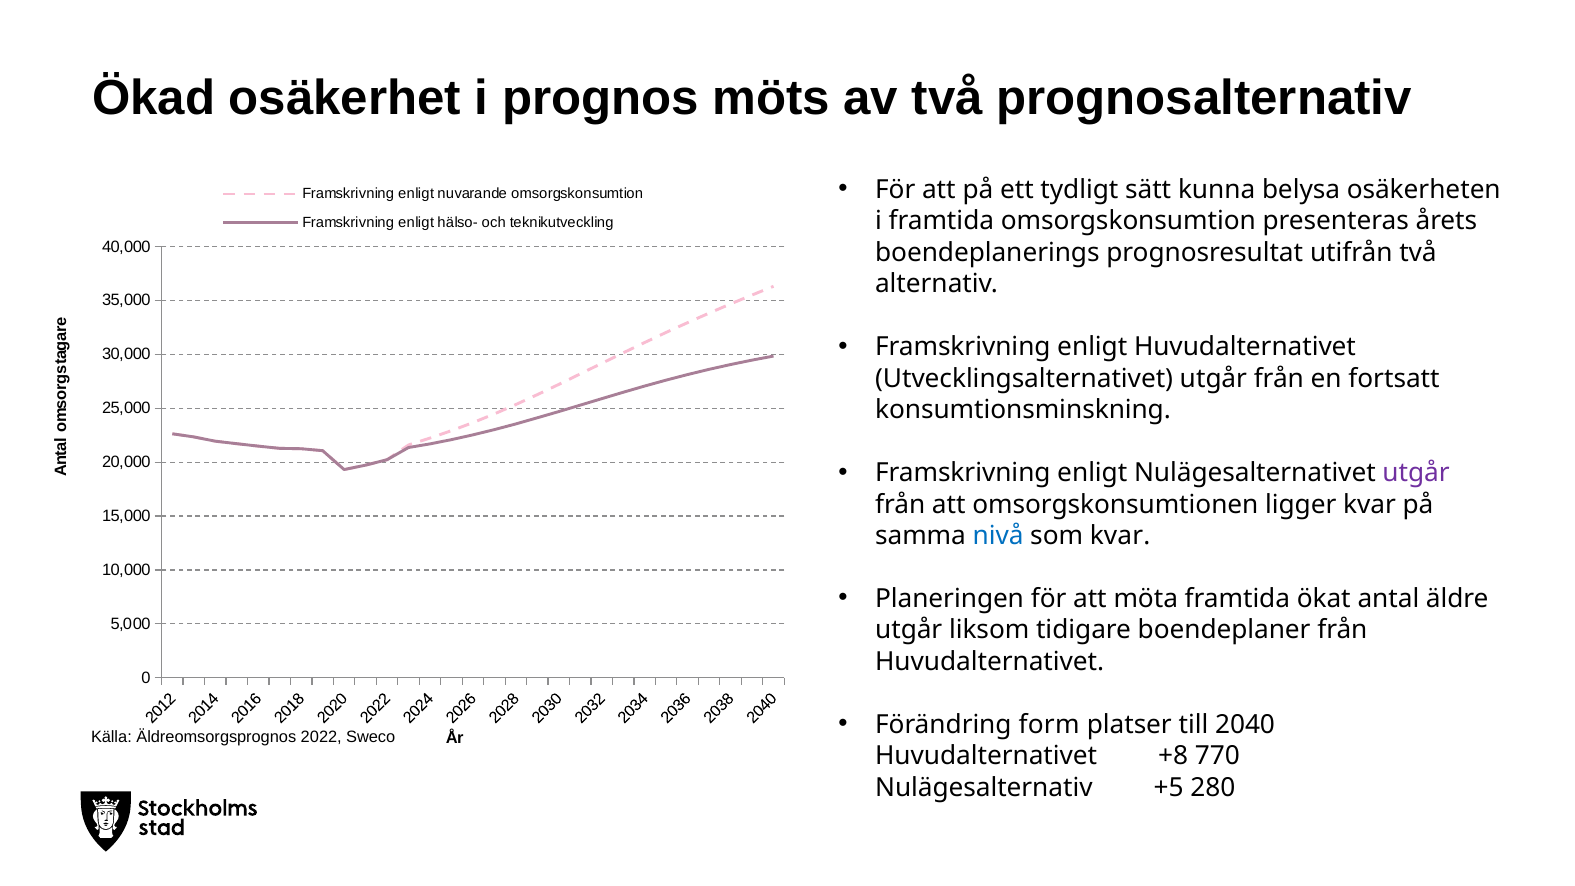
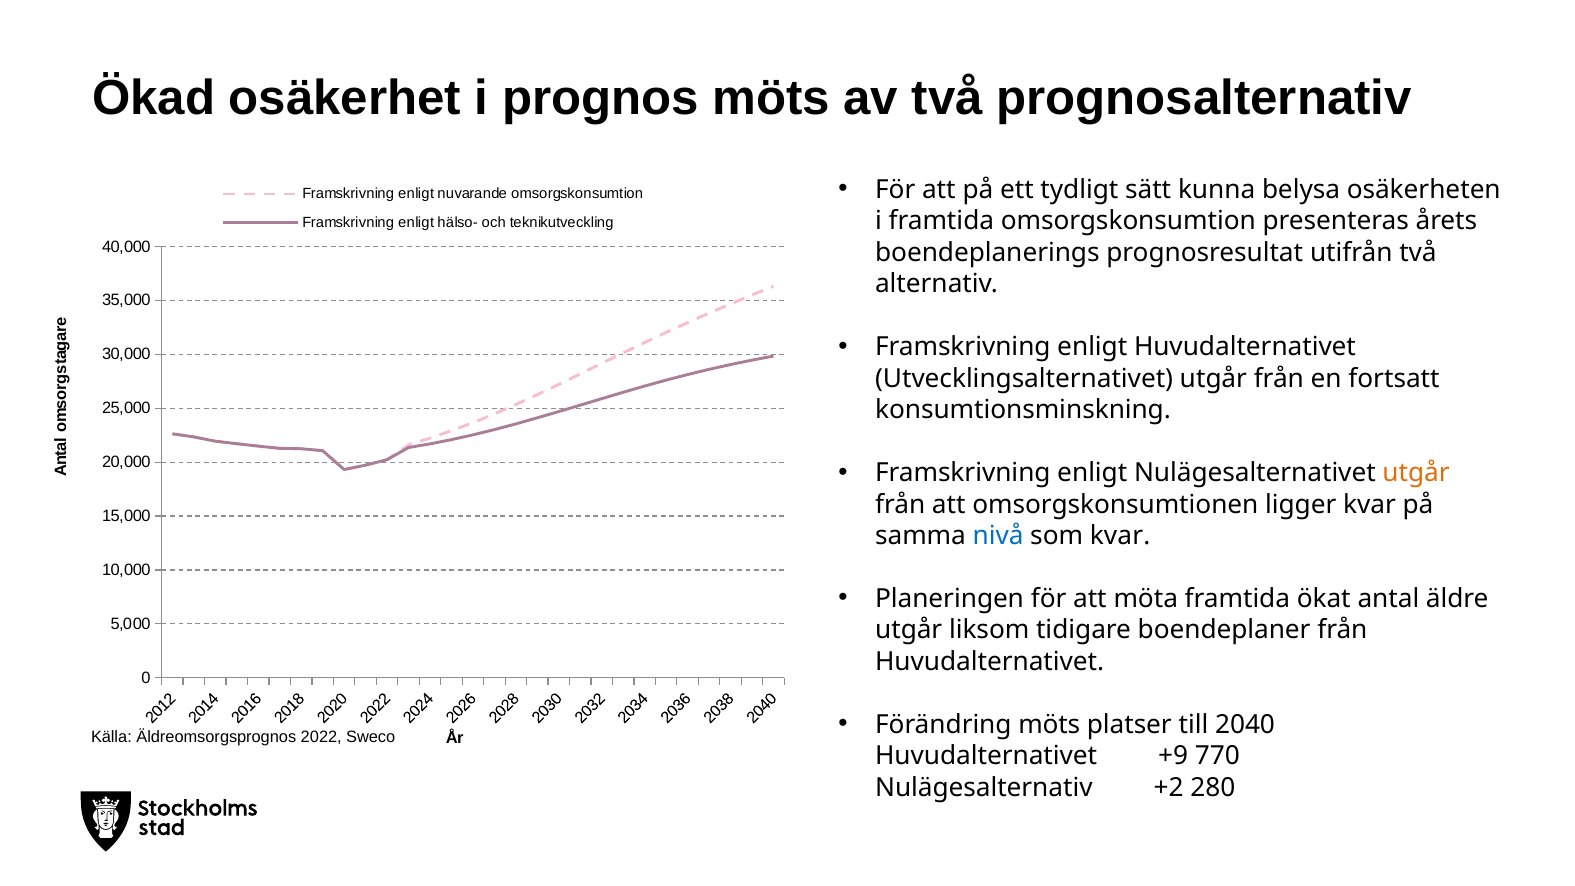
utgår colour: purple -> orange (1416, 473)
Förändring form: form -> möts (1049, 725)
+8: +8 -> +9 (1173, 756)
+5: +5 -> +2 (1169, 788)
